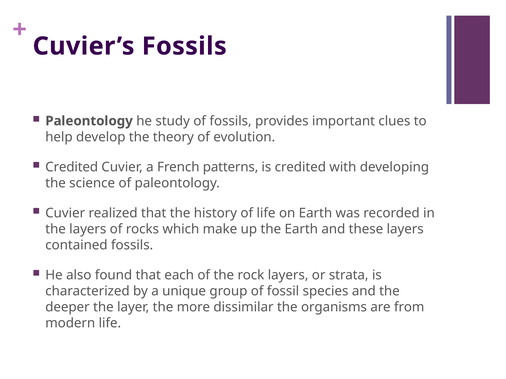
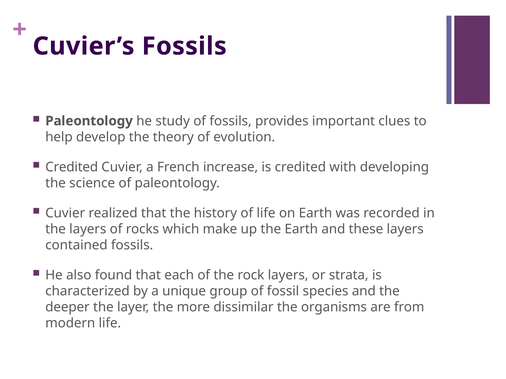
patterns: patterns -> increase (231, 167)
